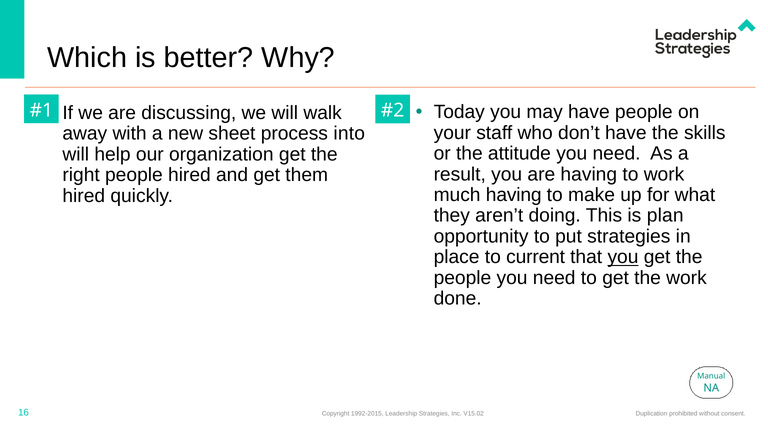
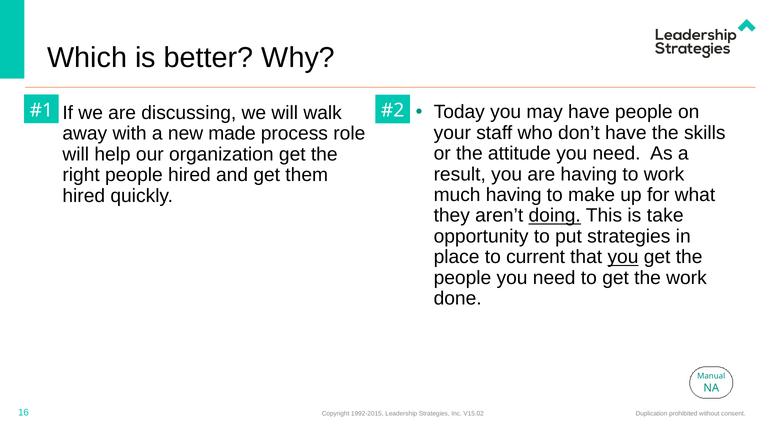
sheet: sheet -> made (232, 134)
into: into -> role (349, 134)
doing underline: none -> present (555, 216)
plan: plan -> take (665, 216)
